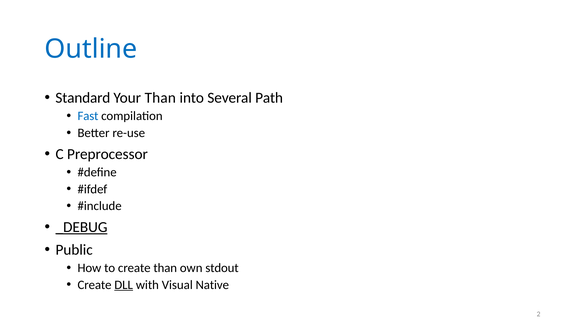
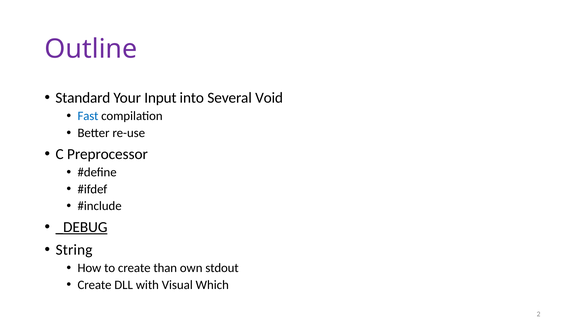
Outline colour: blue -> purple (91, 49)
Your Than: Than -> Input (160, 98)
Path: Path -> Void (269, 98)
Public: Public -> String (74, 250)
DLL underline: present -> none (124, 285)
Native: Native -> Which (212, 285)
